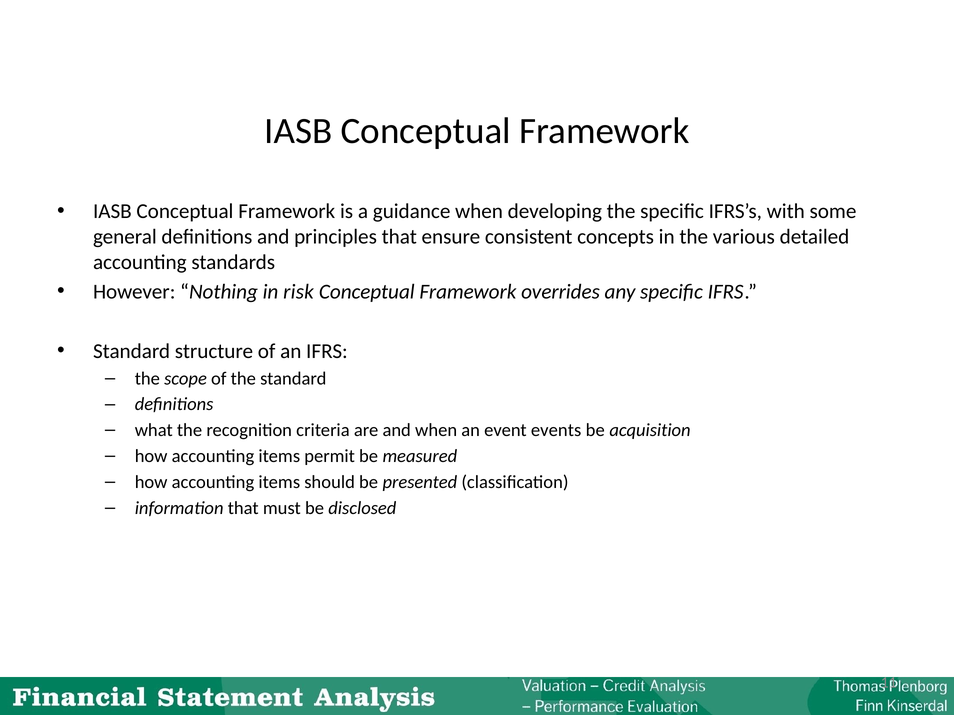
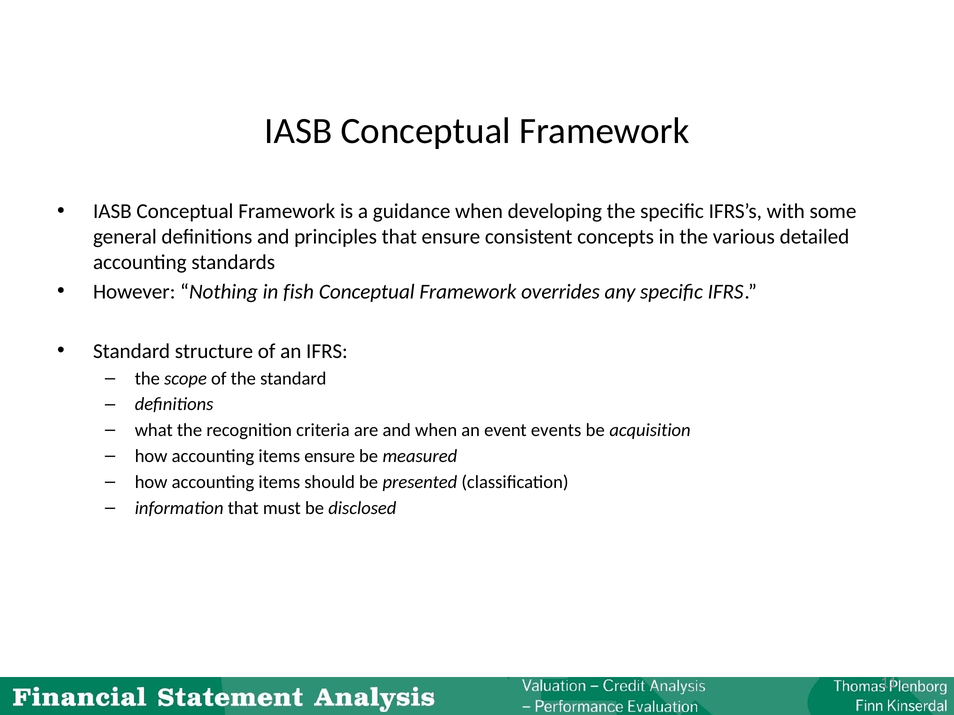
risk: risk -> fish (299, 292)
items permit: permit -> ensure (330, 457)
